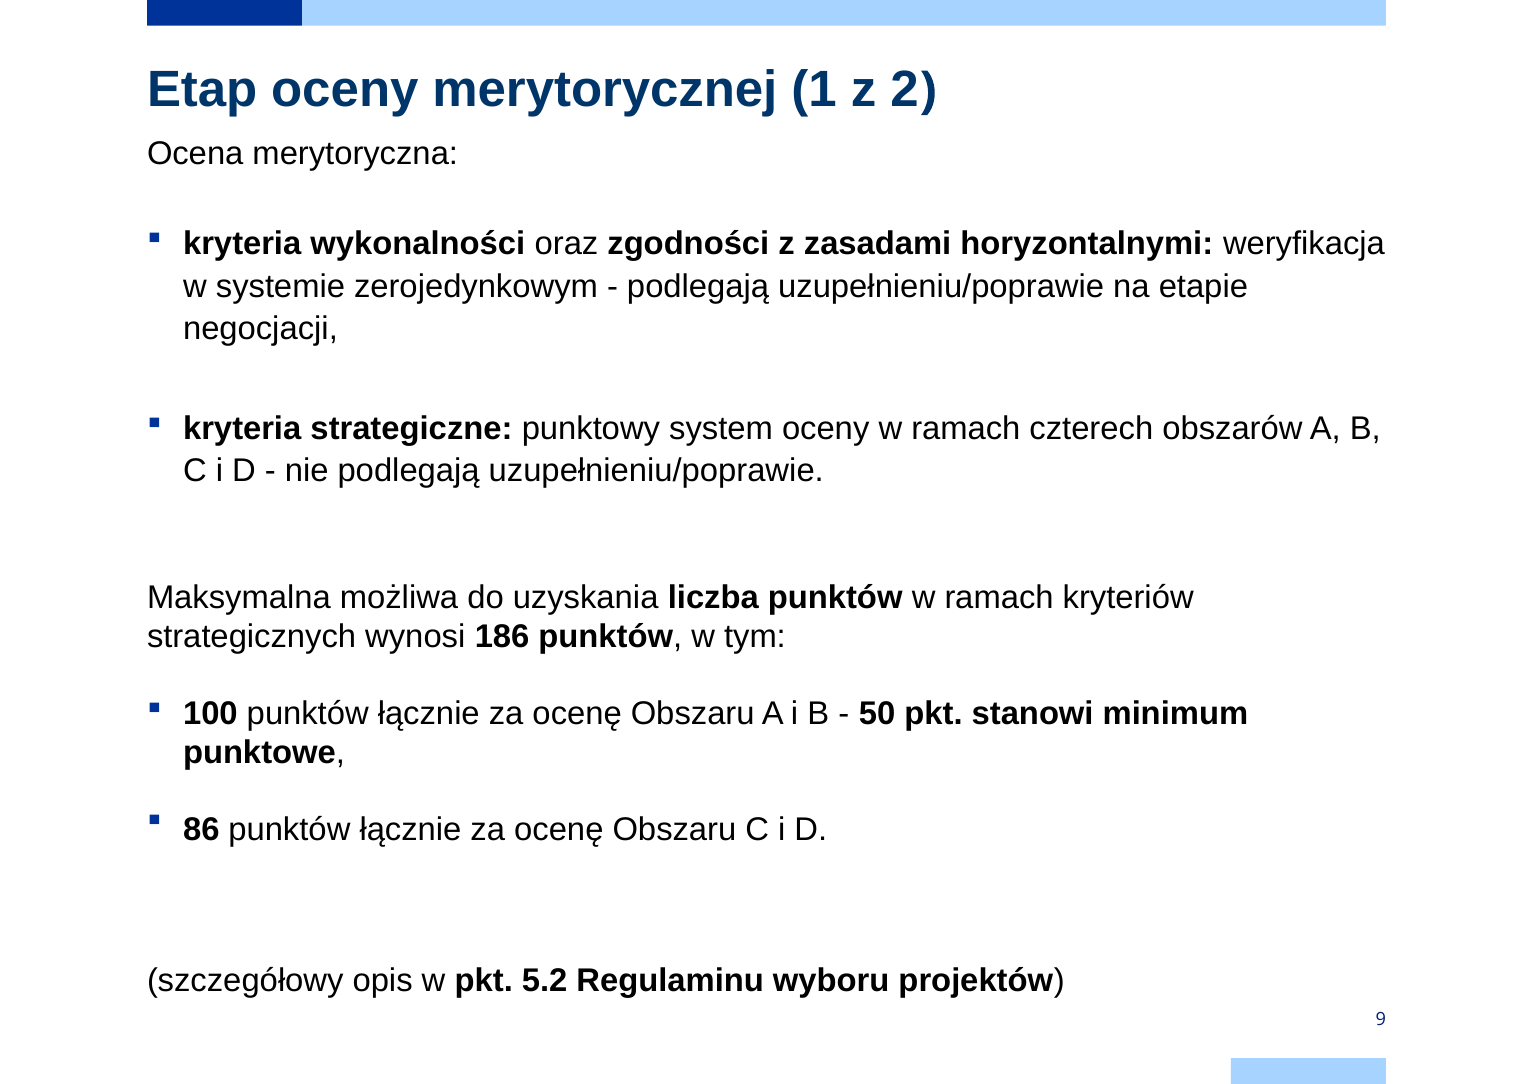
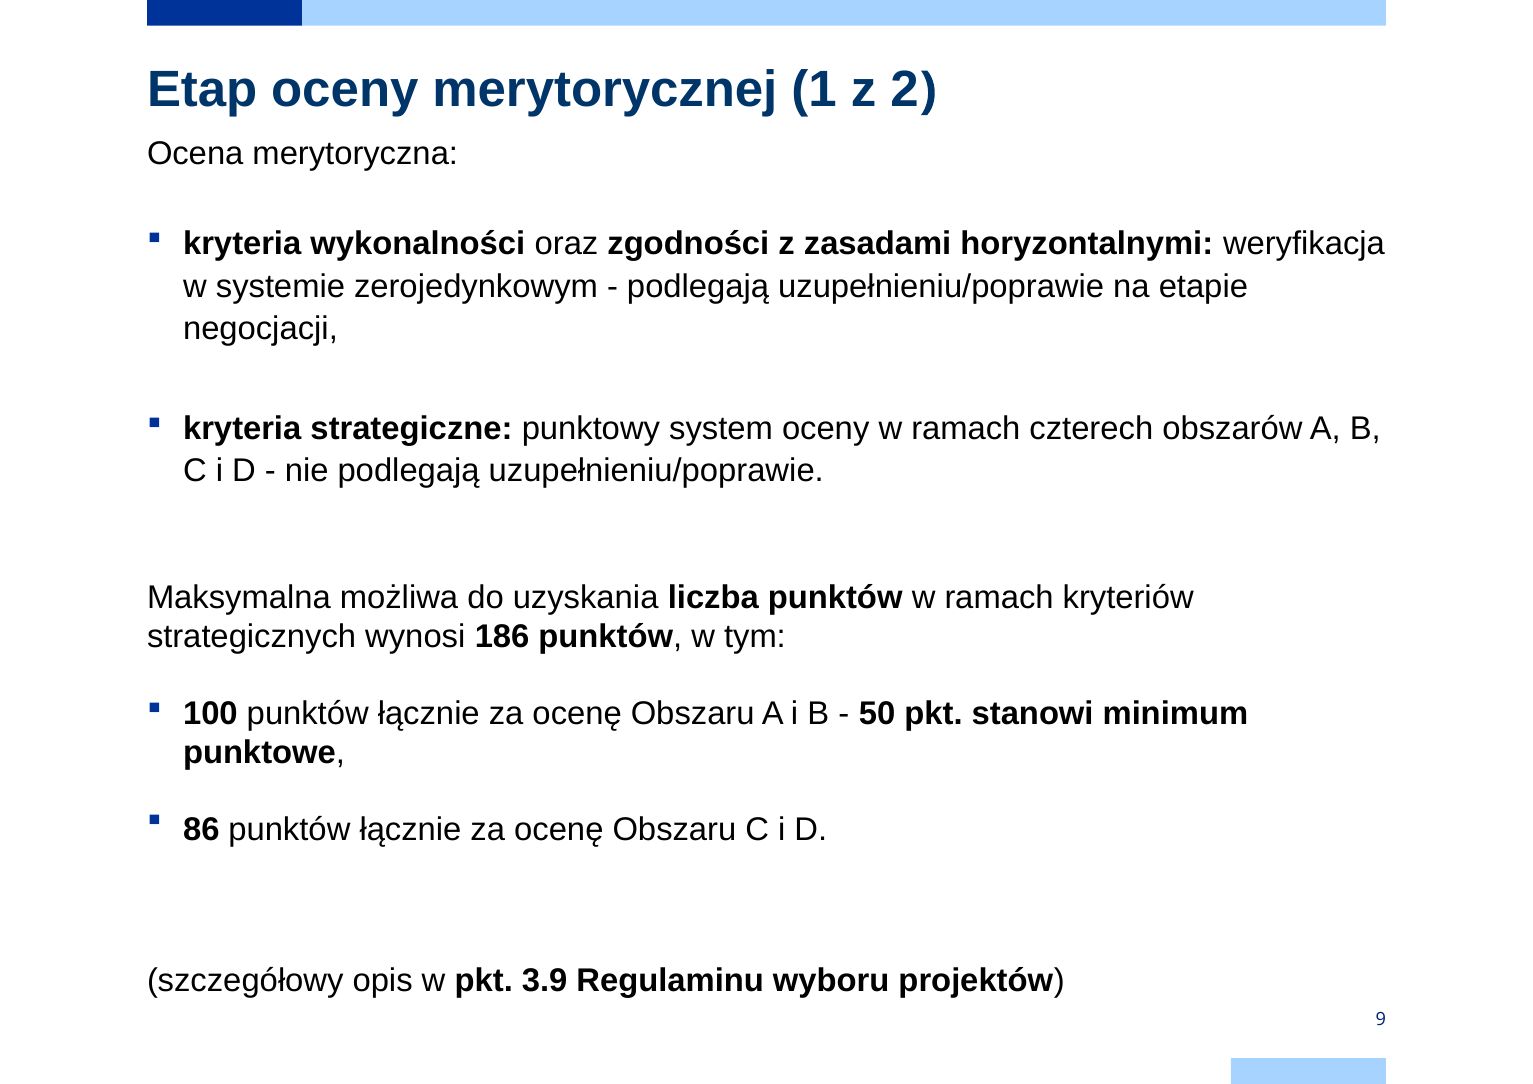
5.2: 5.2 -> 3.9 (545, 980)
